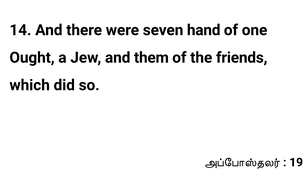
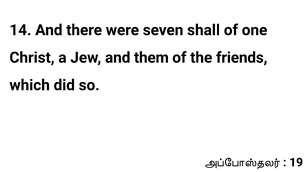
hand: hand -> shall (204, 30)
Ought: Ought -> Christ (32, 58)
